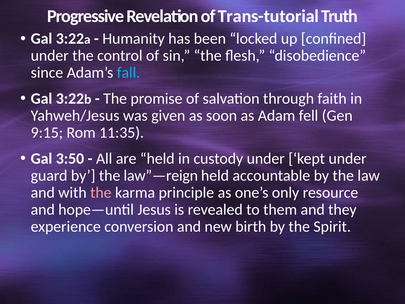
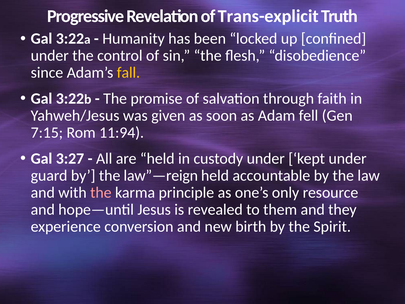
Trans-tutorial: Trans-tutorial -> Trans-explicit (268, 16)
fall colour: light blue -> yellow (128, 73)
9:15: 9:15 -> 7:15 (47, 133)
11:35: 11:35 -> 11:94 (122, 133)
3:50: 3:50 -> 3:27 (70, 159)
